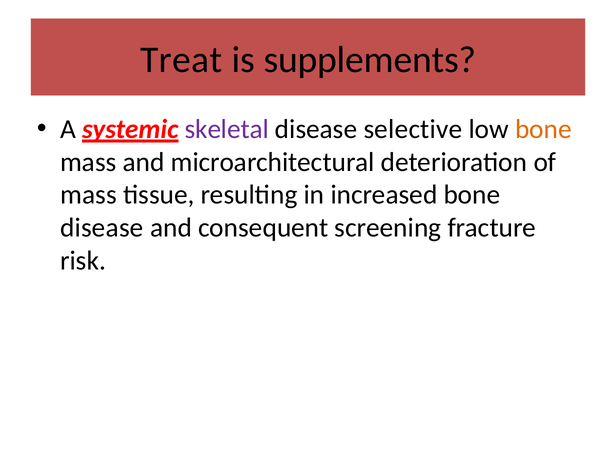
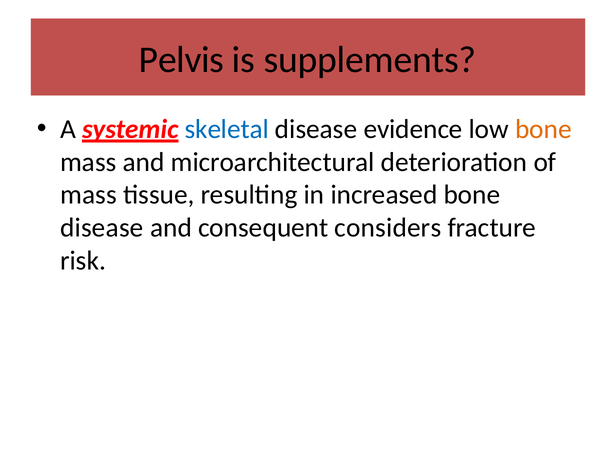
Treat: Treat -> Pelvis (182, 60)
skeletal colour: purple -> blue (227, 129)
selective: selective -> evidence (413, 129)
screening: screening -> considers (388, 228)
